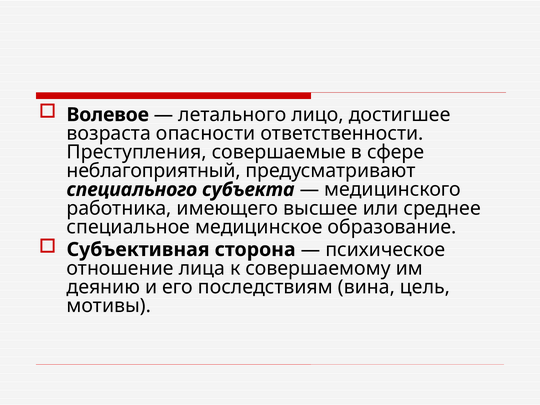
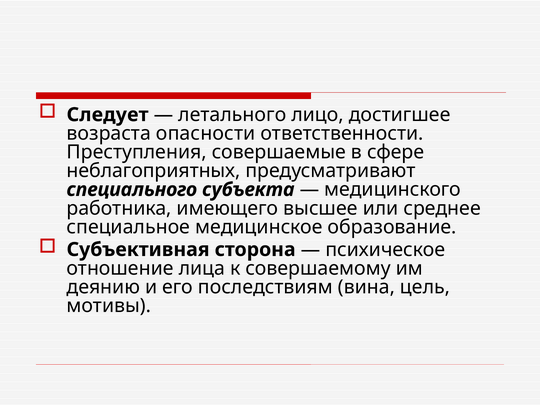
Волевое: Волевое -> Следует (108, 115)
неблагоприятный: неблагоприятный -> неблагоприятных (154, 171)
